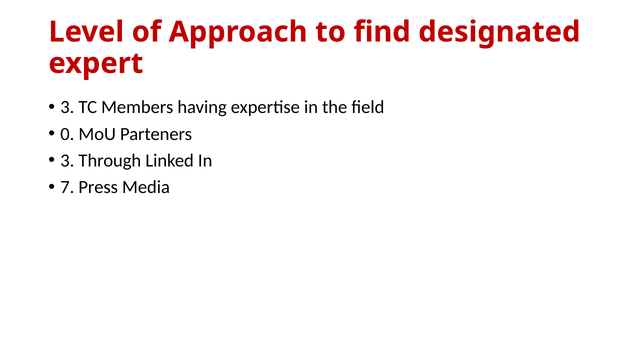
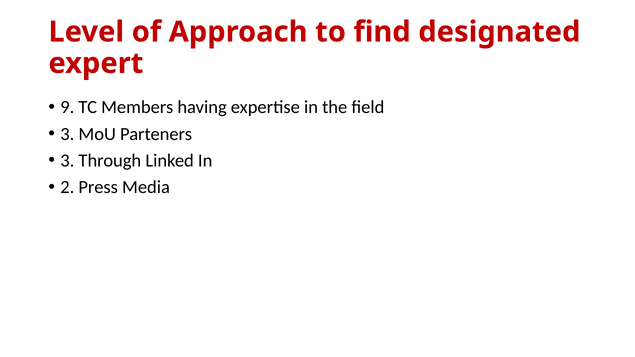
3: 3 -> 9 (67, 107)
0: 0 -> 3 (67, 134)
7: 7 -> 2 (67, 187)
